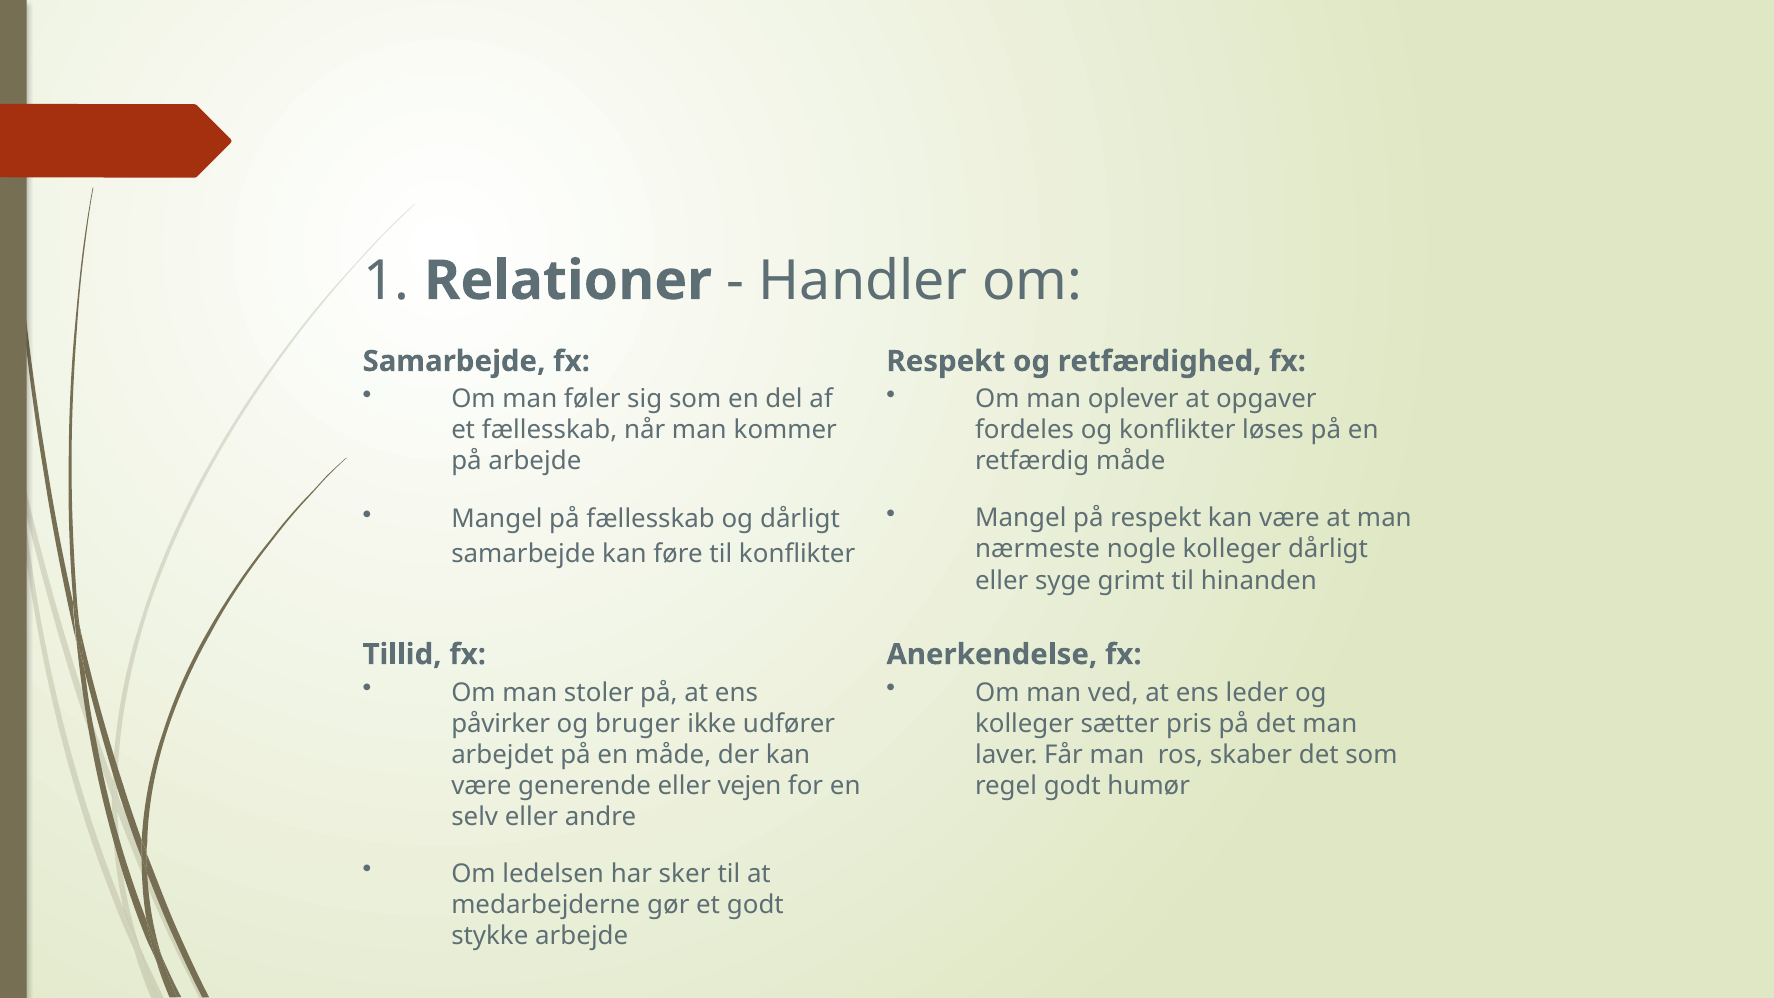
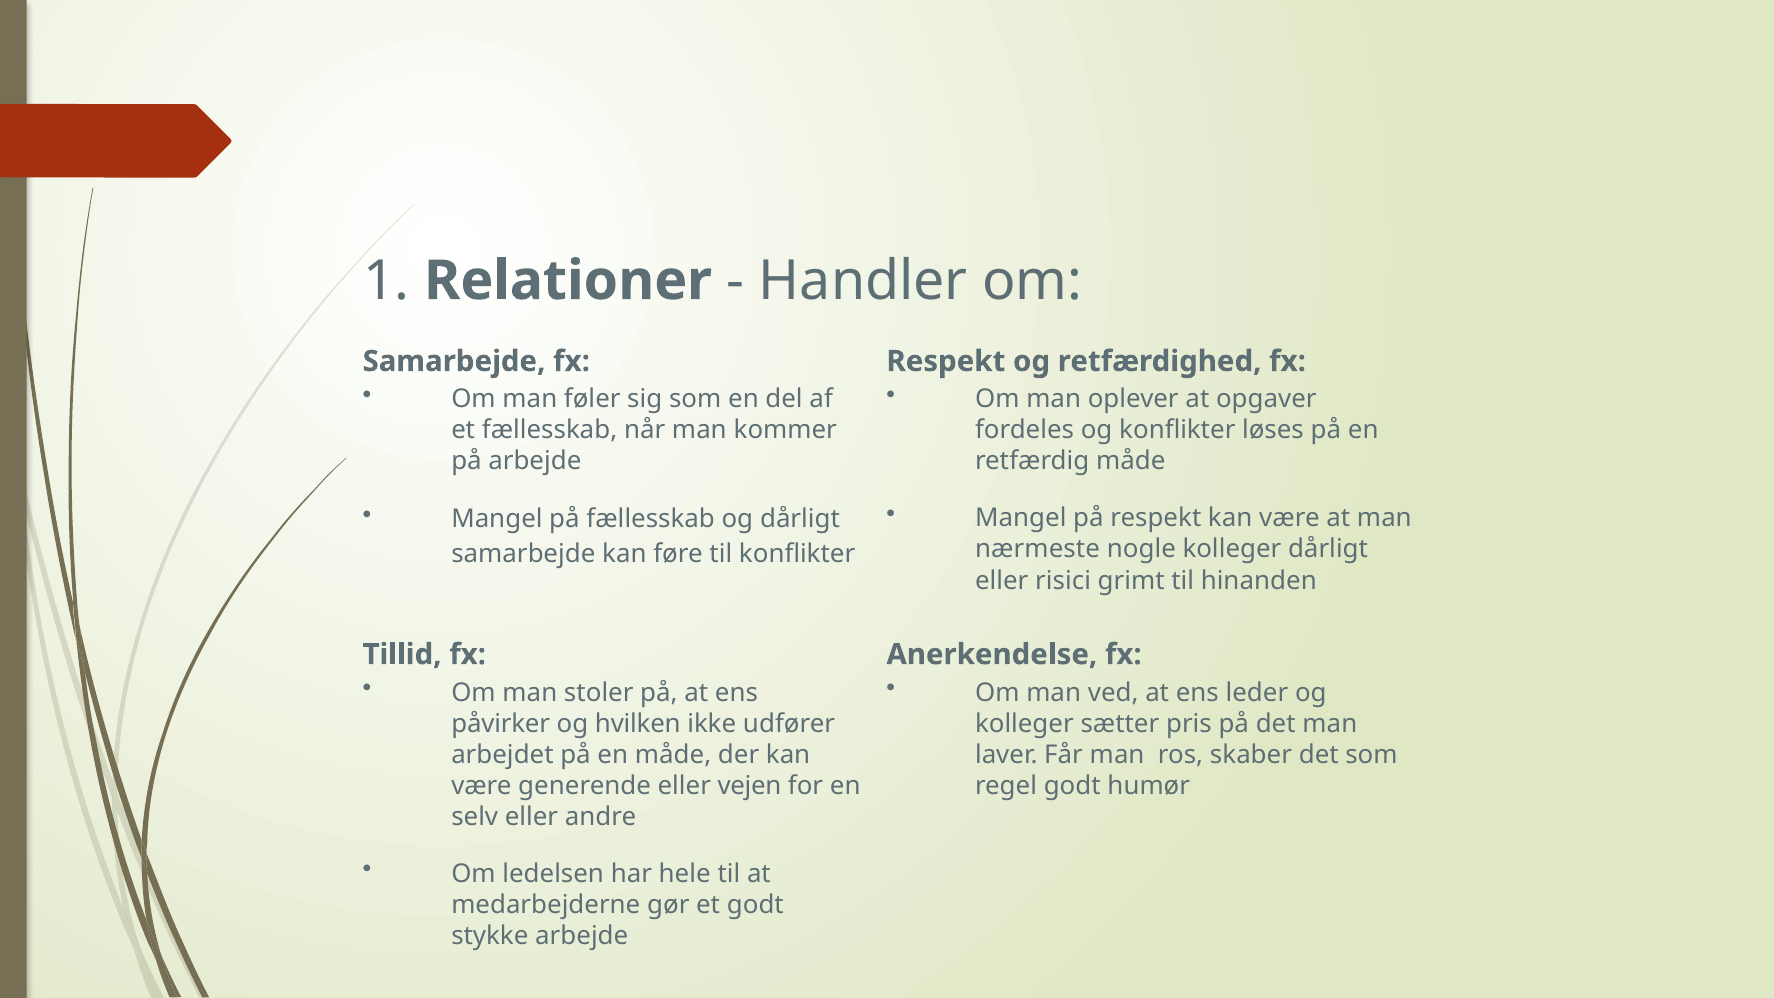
syge: syge -> risici (1063, 580)
bruger: bruger -> hvilken (638, 723)
sker: sker -> hele (685, 874)
